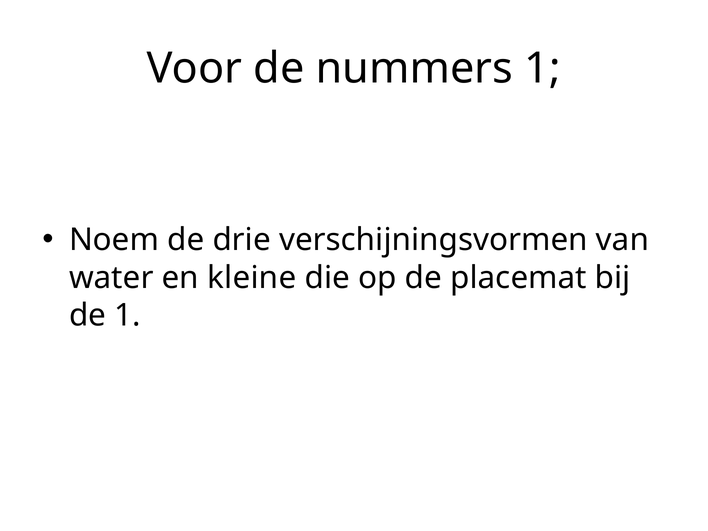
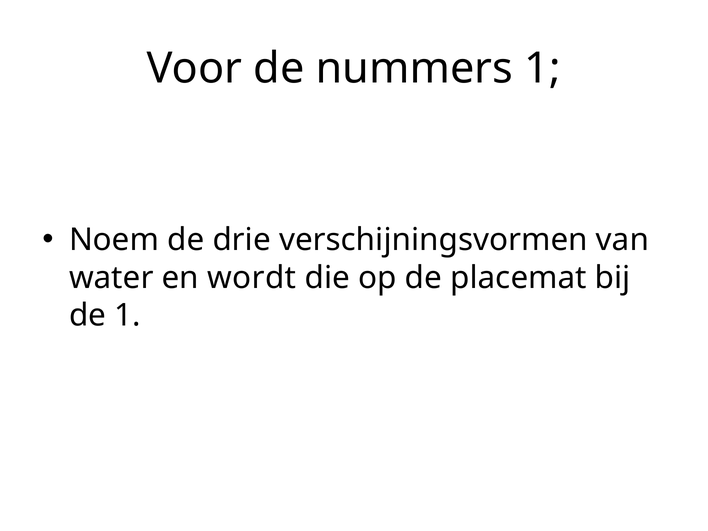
kleine: kleine -> wordt (252, 278)
